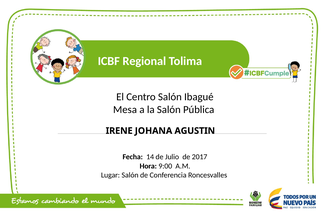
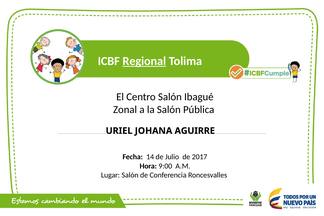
Regional underline: none -> present (144, 61)
Mesa: Mesa -> Zonal (125, 110)
IRENE: IRENE -> URIEL (119, 131)
AGUSTIN: AGUSTIN -> AGUIRRE (195, 131)
